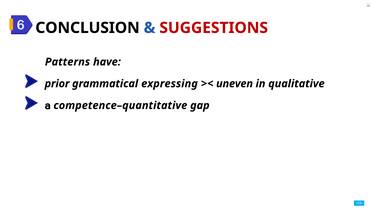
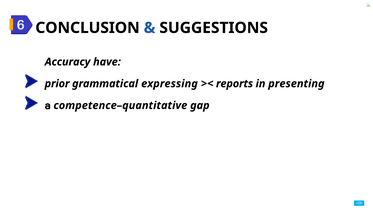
SUGGESTIONS colour: red -> black (214, 28)
Patterns: Patterns -> Accuracy (68, 62)
uneven: uneven -> reports (235, 84)
qualitative: qualitative -> presenting (296, 84)
